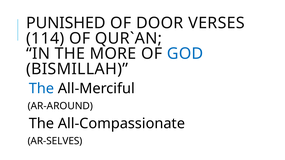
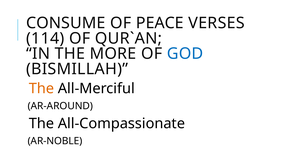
PUNISHED: PUNISHED -> CONSUME (66, 23)
DOOR: DOOR -> PEACE (160, 23)
The colour: blue -> orange (41, 89)
AR-SELVES: AR-SELVES -> AR-NOBLE (55, 141)
